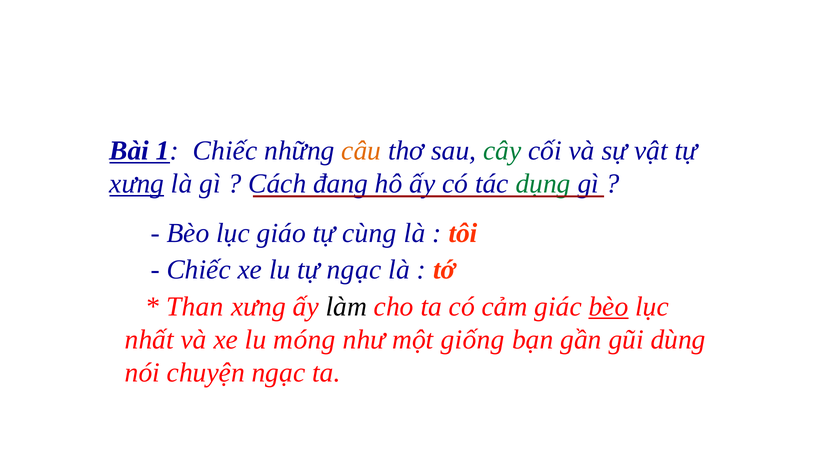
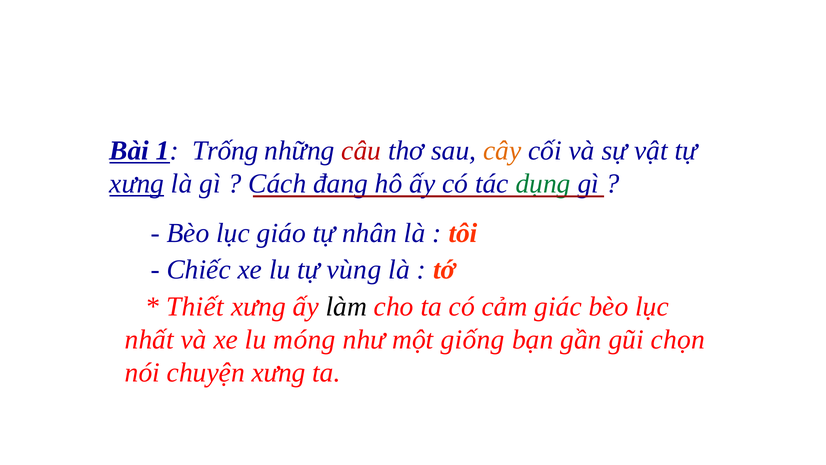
1 Chiếc: Chiếc -> Trống (225, 151)
câu colour: orange -> red (361, 151)
cây colour: green -> orange (502, 151)
cùng: cùng -> nhân (370, 233)
tự ngạc: ngạc -> vùng (354, 269)
Than: Than -> Thiết (195, 306)
bèo underline: present -> none (609, 306)
dùng: dùng -> chọn (678, 339)
chuyện ngạc: ngạc -> xưng (279, 372)
